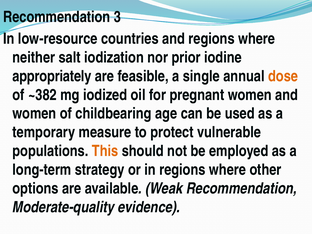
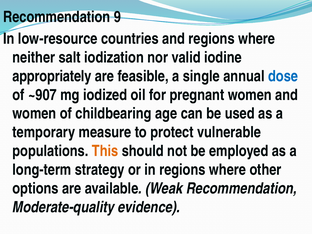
3: 3 -> 9 (117, 17)
prior: prior -> valid (186, 57)
dose colour: orange -> blue (283, 76)
~382: ~382 -> ~907 (42, 95)
